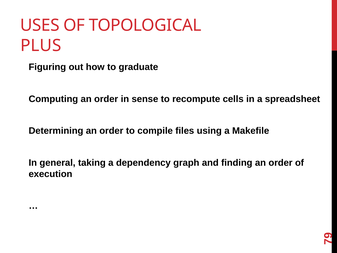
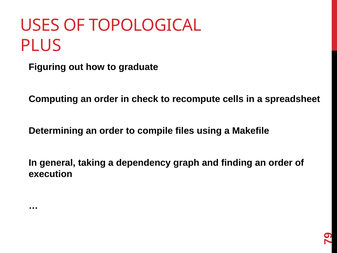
sense: sense -> check (145, 99)
